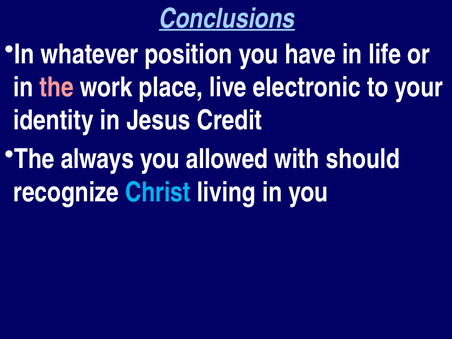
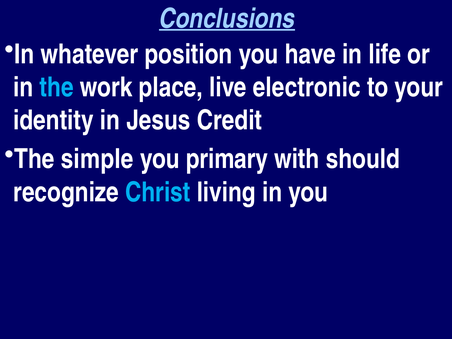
the colour: pink -> light blue (57, 87)
always: always -> simple (97, 159)
allowed: allowed -> primary (227, 159)
